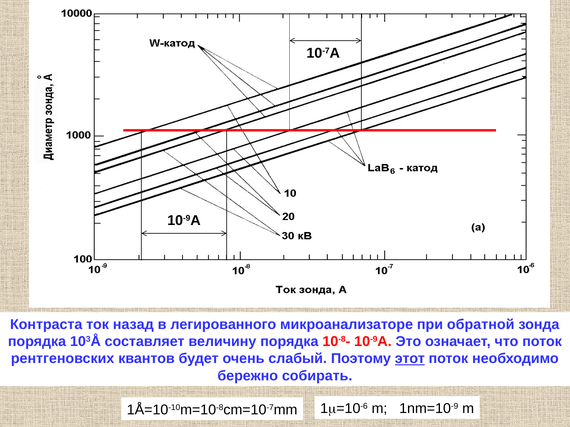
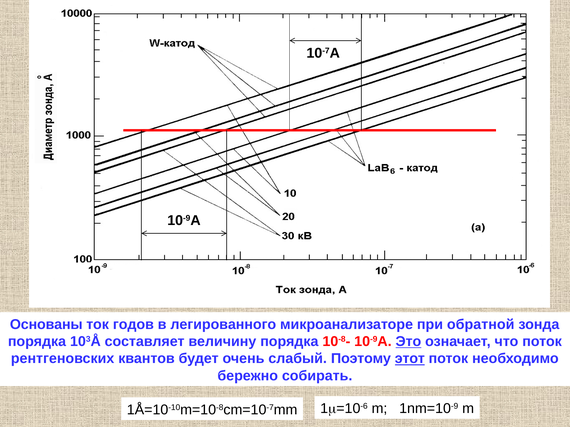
Контраста: Контраста -> Основаны (46, 325)
назад: назад -> годов (133, 325)
Это underline: none -> present (408, 342)
